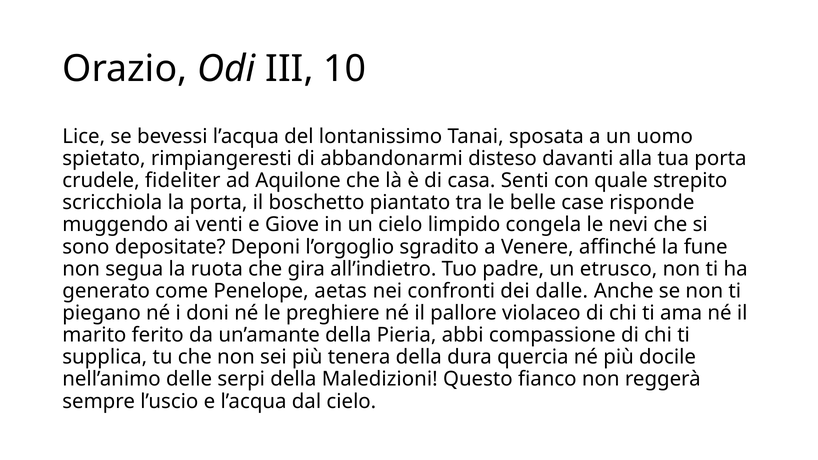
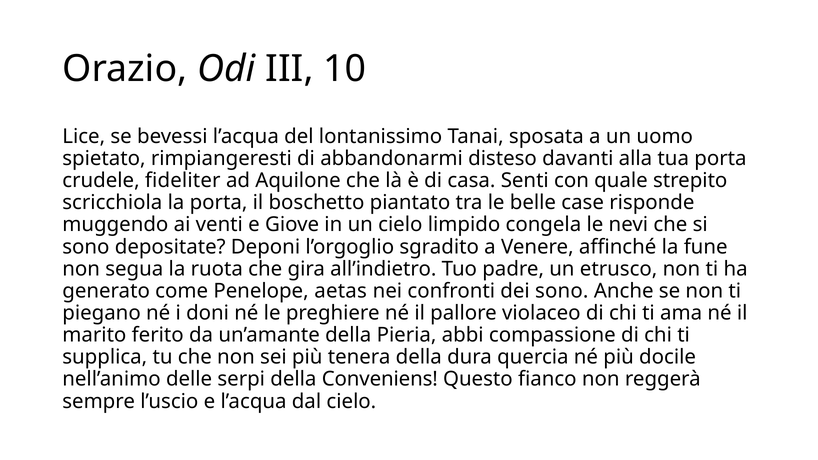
dei dalle: dalle -> sono (562, 291)
Maledizioni: Maledizioni -> Conveniens (380, 379)
